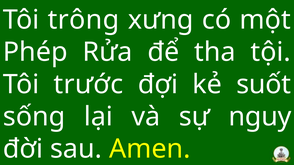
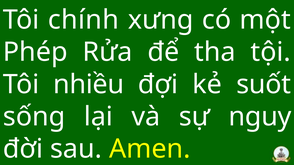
trông: trông -> chính (83, 20)
trước: trước -> nhiều (89, 85)
